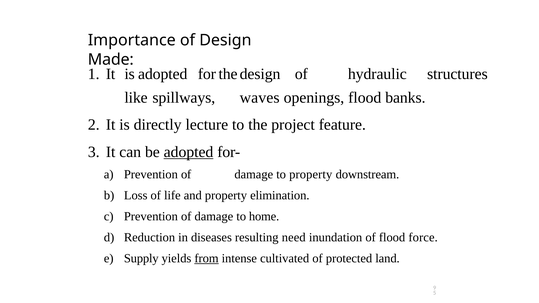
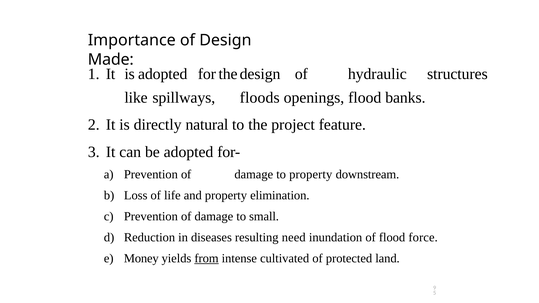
waves: waves -> floods (260, 98)
lecture: lecture -> natural (207, 125)
adopted underline: present -> none (189, 152)
home: home -> small (264, 217)
Supply: Supply -> Money (141, 259)
